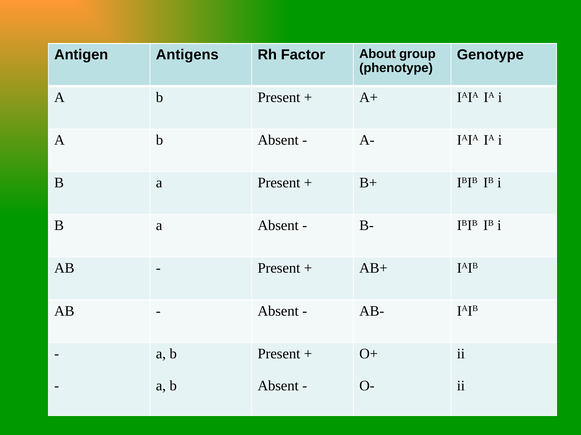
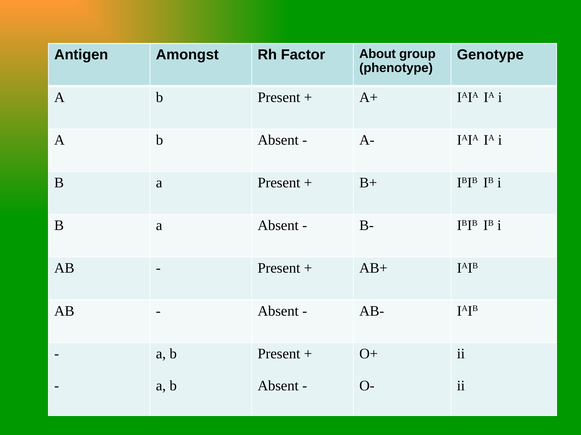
Antigens: Antigens -> Amongst (187, 55)
